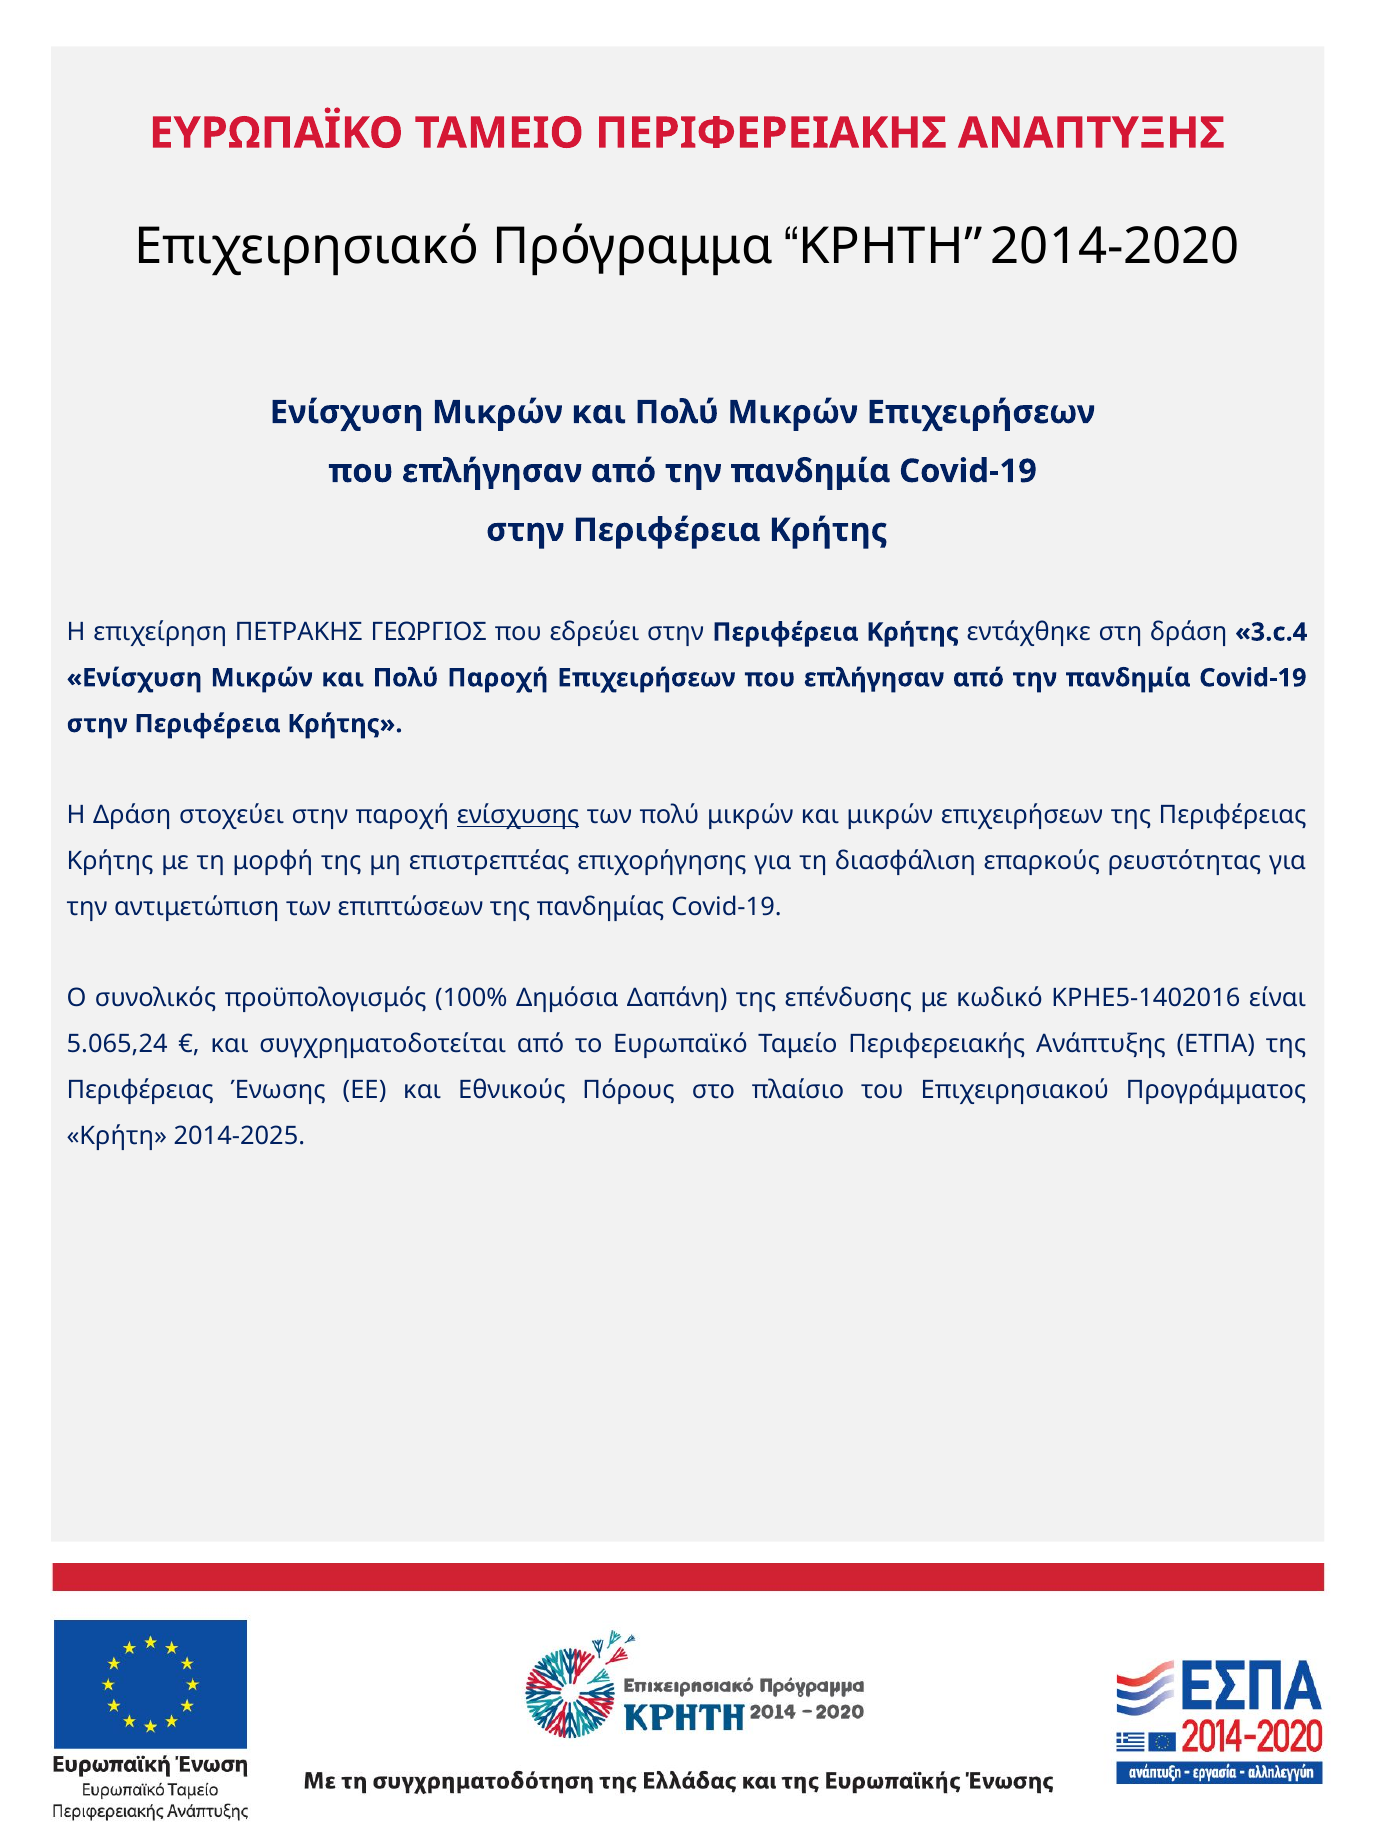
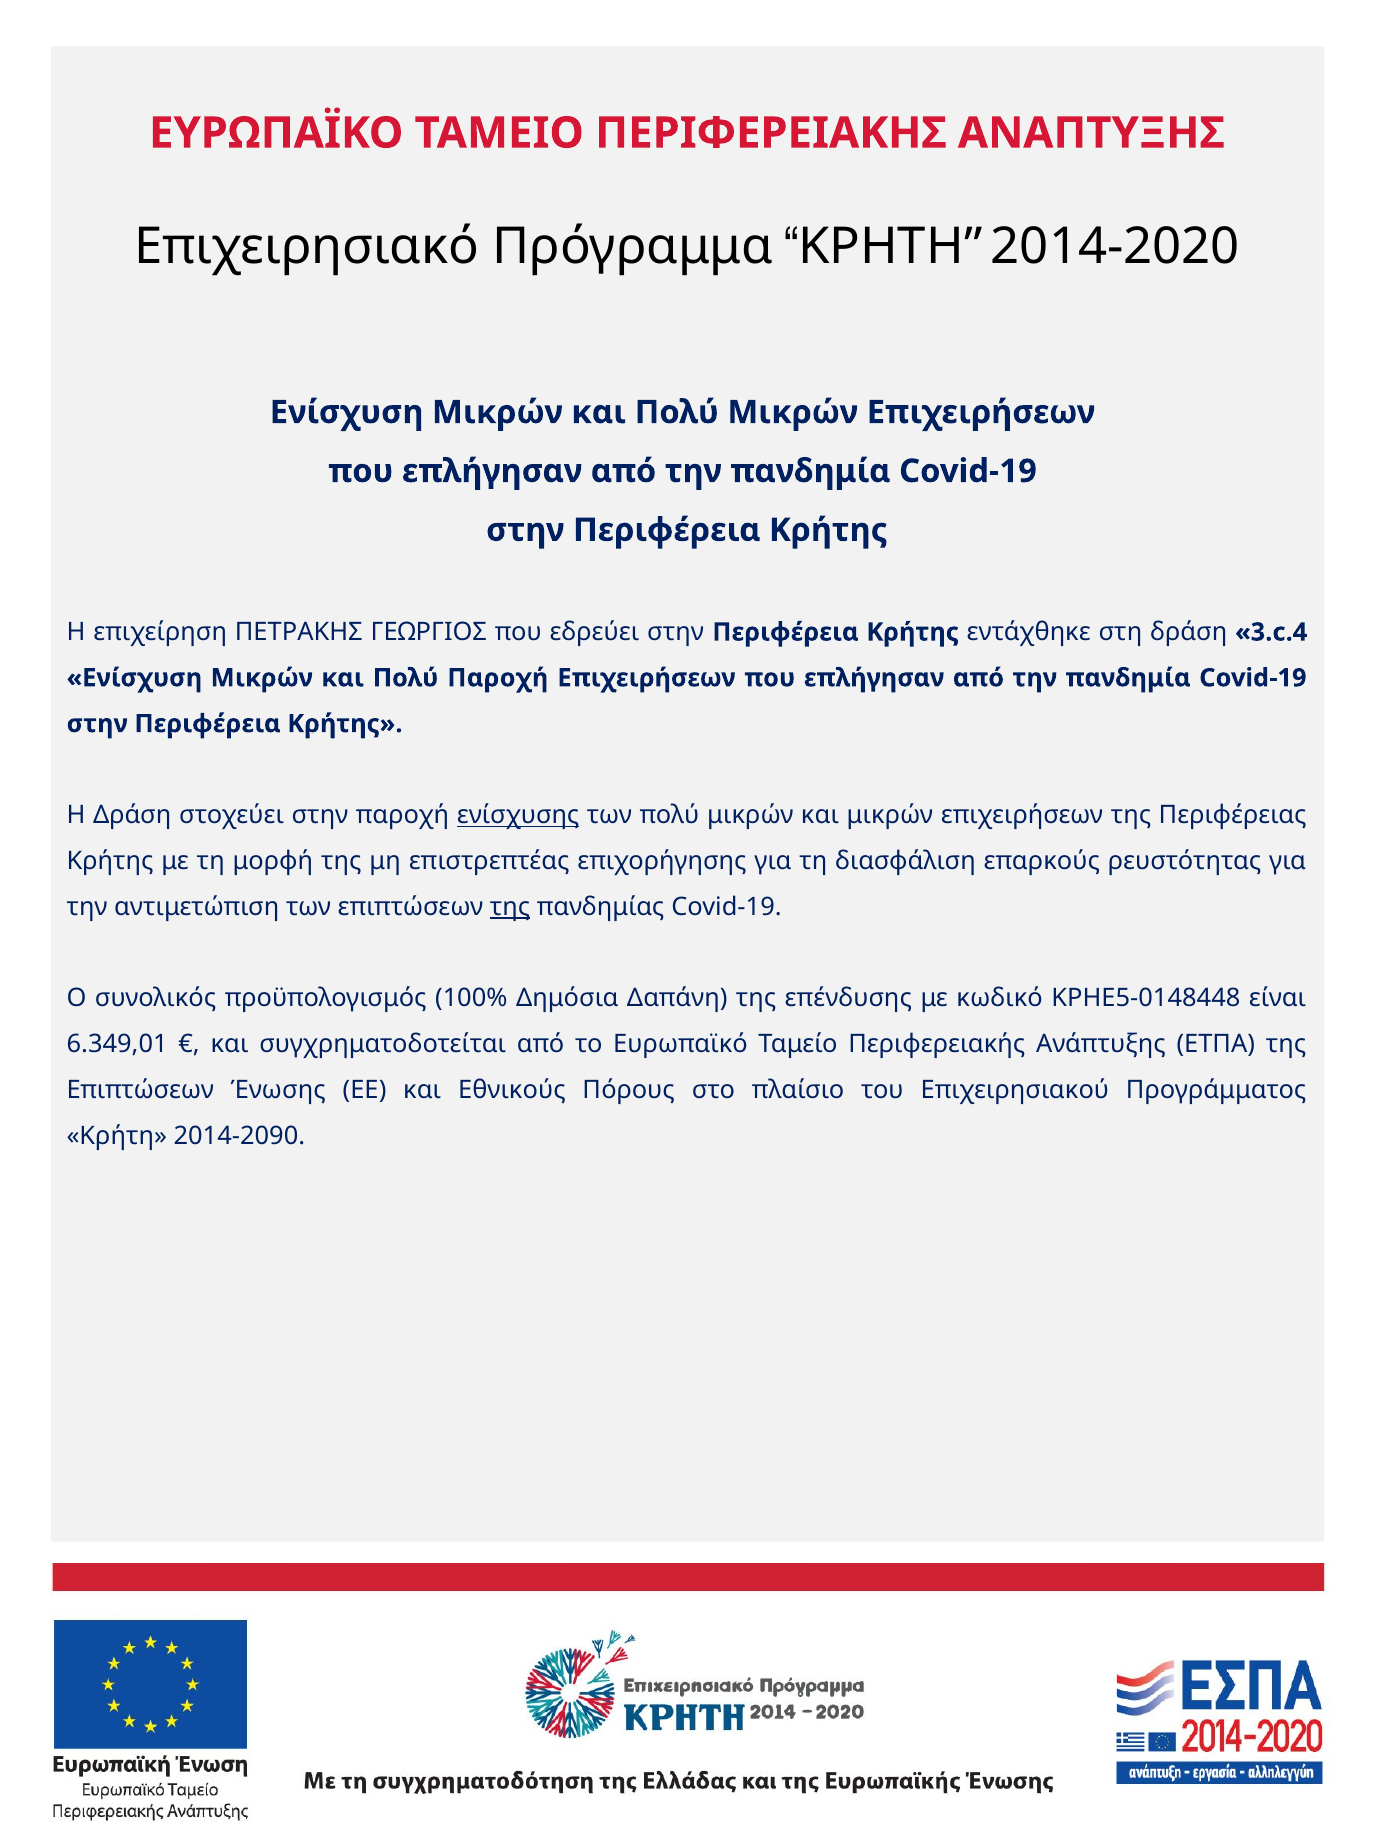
της underline: none -> present (510, 907)
ΚΡΗΕ5-1402016: ΚΡΗΕ5-1402016 -> ΚΡΗΕ5-0148448 (1146, 999)
5.065,24: 5.065,24 -> 6.349,01 (117, 1044)
Περιφέρειας: Περιφέρειας -> Επιπτώσεων (140, 1090)
2014-2025: 2014-2025 -> 2014-2090 (239, 1136)
